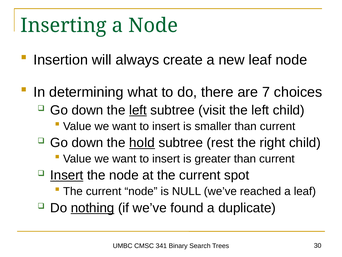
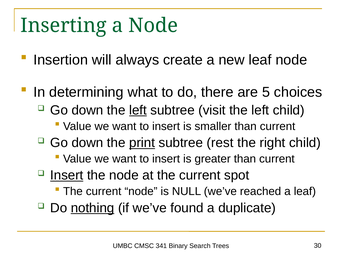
7: 7 -> 5 (266, 92)
hold: hold -> print (142, 142)
